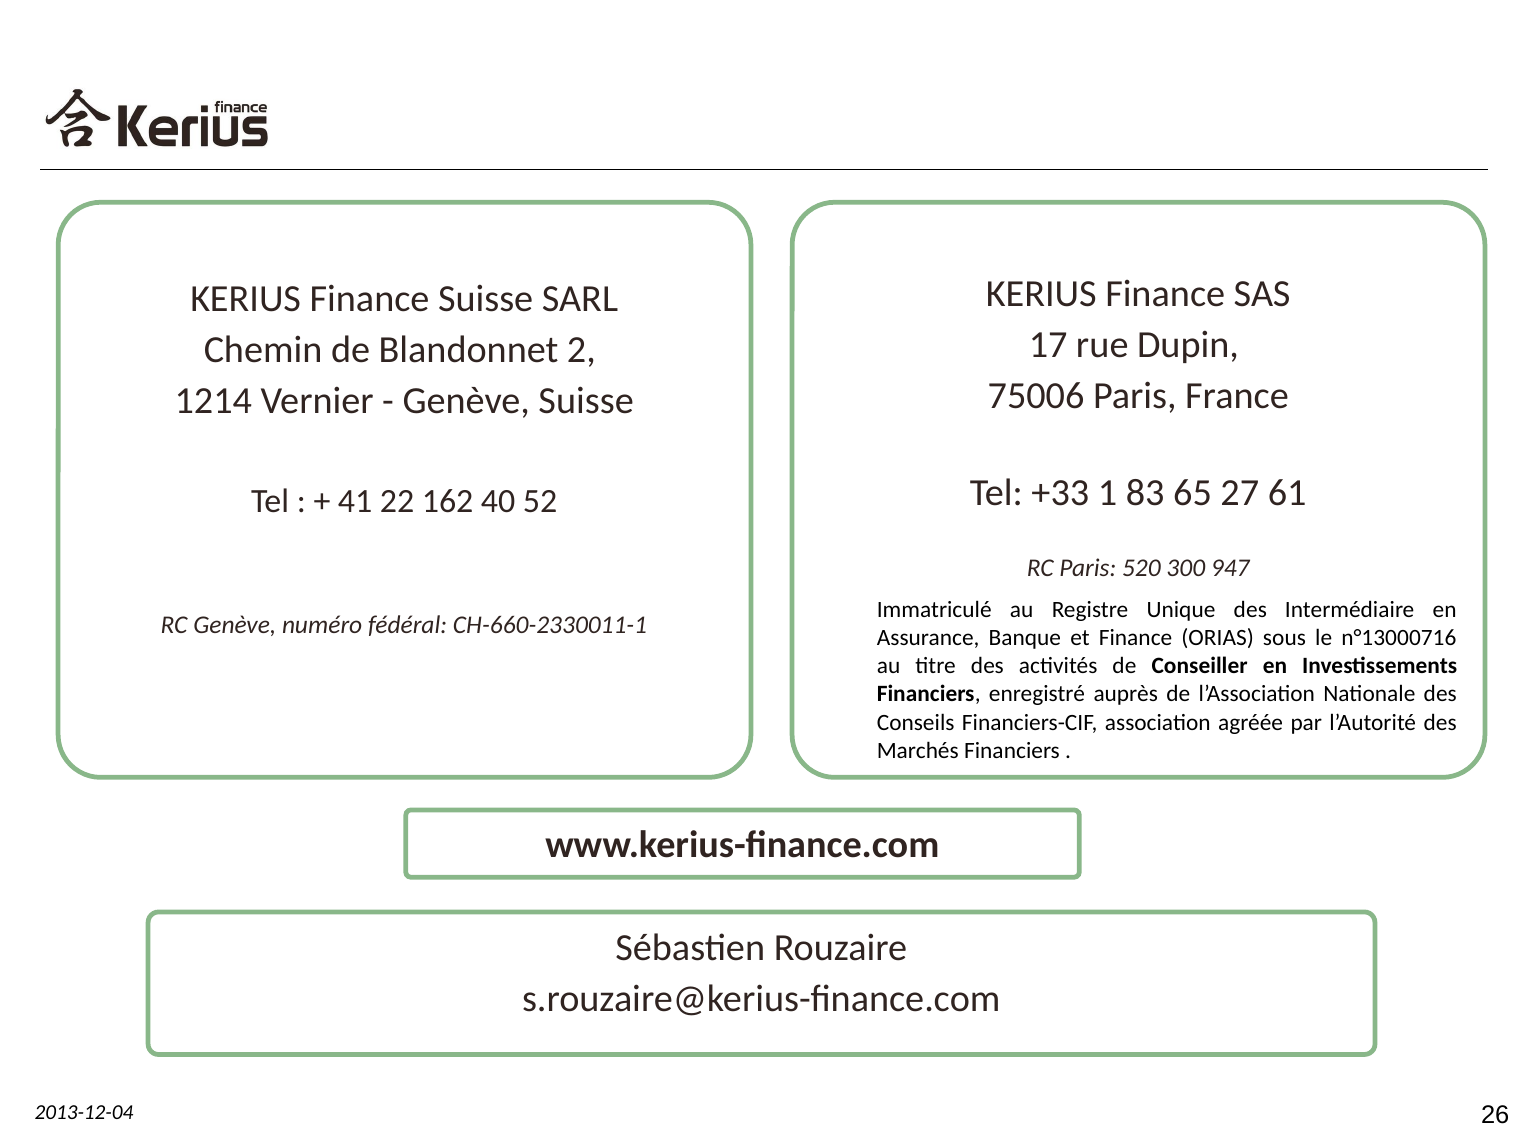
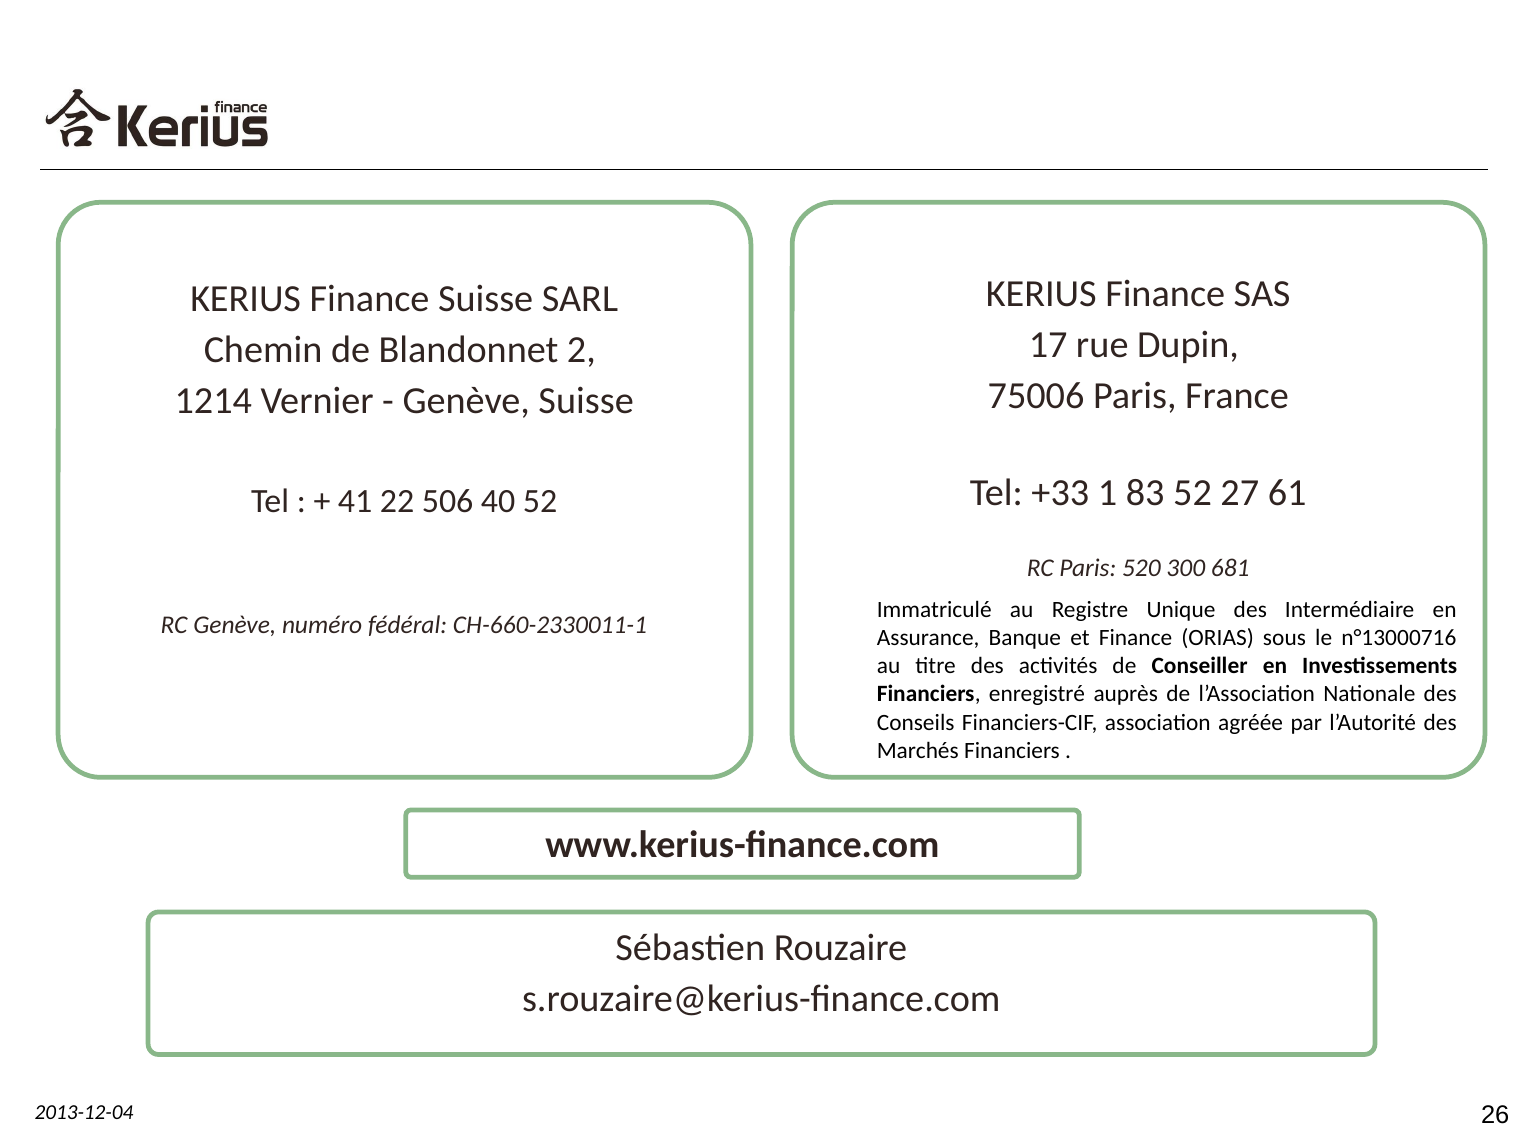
83 65: 65 -> 52 (1193, 492)
162: 162 -> 506 (448, 502)
947: 947 -> 681 (1230, 568)
